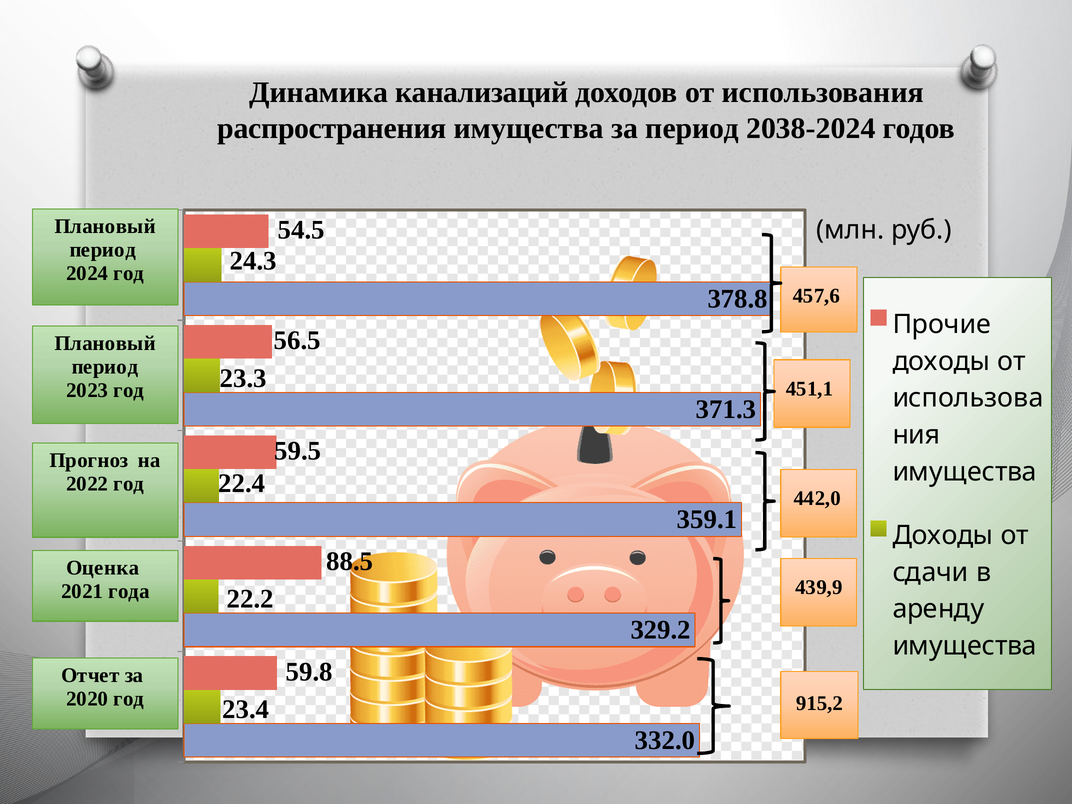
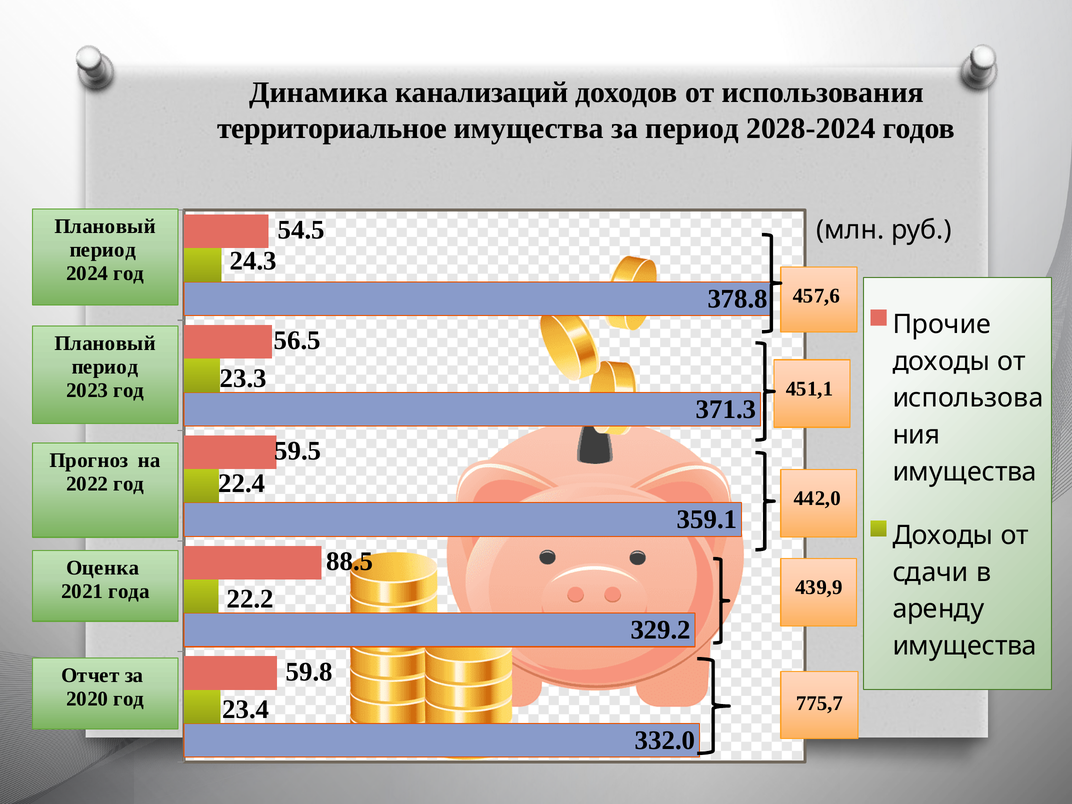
распространения: распространения -> территориальное (332, 128)
2038-2024: 2038-2024 -> 2028-2024 (811, 128)
915,2: 915,2 -> 775,7 (819, 703)
